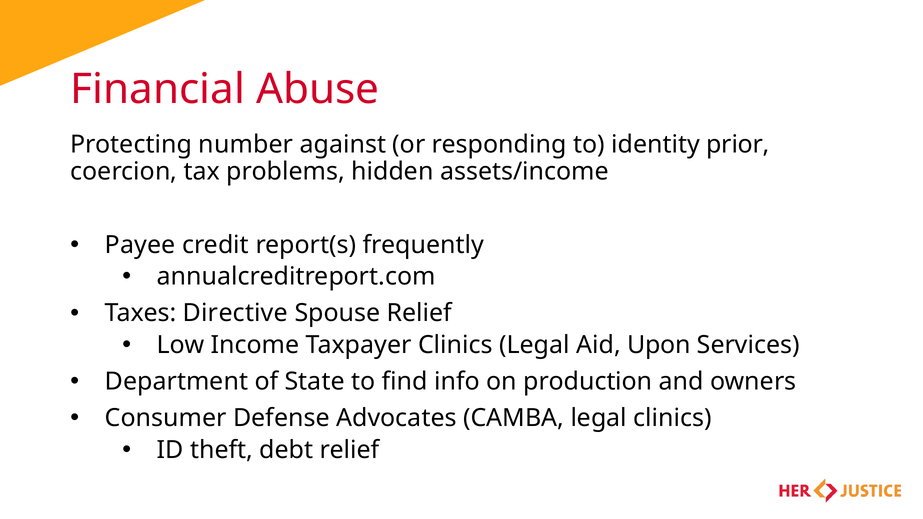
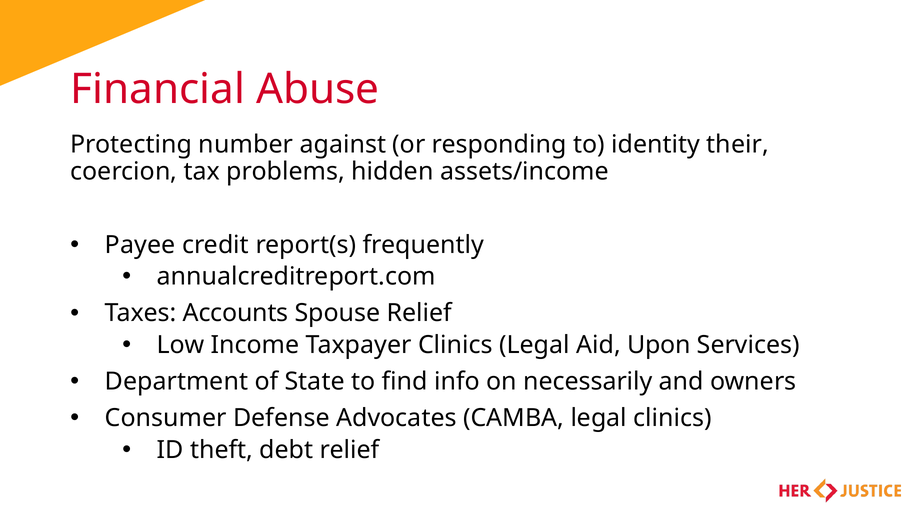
prior: prior -> their (738, 145)
Directive: Directive -> Accounts (236, 313)
production: production -> necessarily (588, 382)
